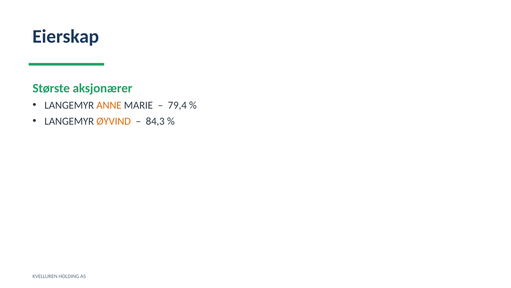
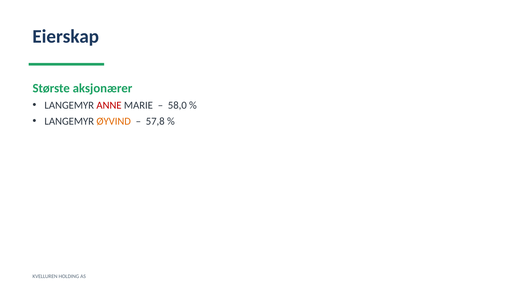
ANNE colour: orange -> red (109, 105)
79,4: 79,4 -> 58,0 (177, 105)
84,3: 84,3 -> 57,8 (155, 121)
